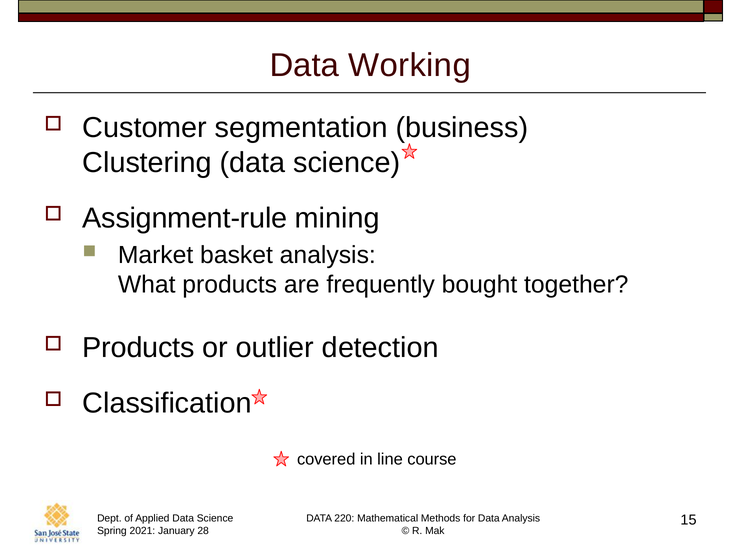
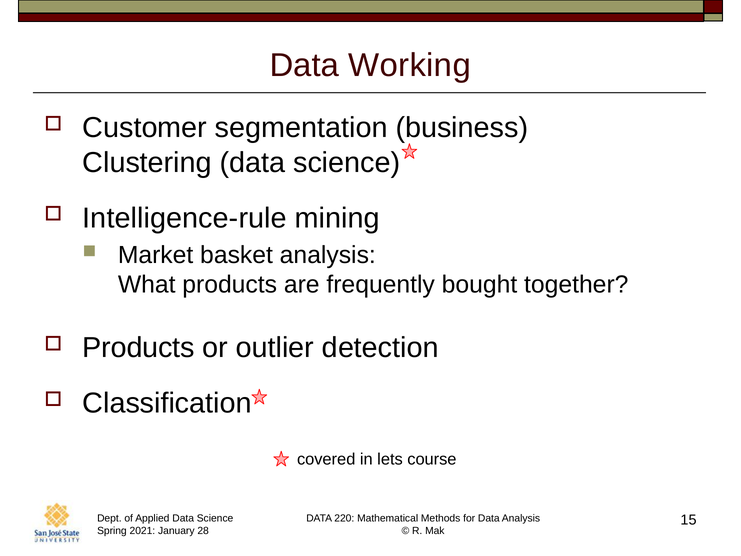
Assignment-rule: Assignment-rule -> Intelligence-rule (185, 218)
line: line -> lets (390, 459)
